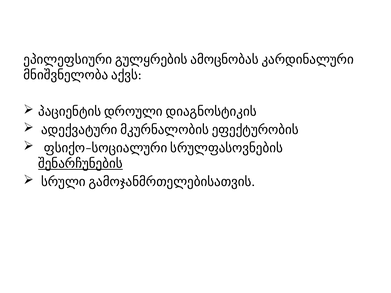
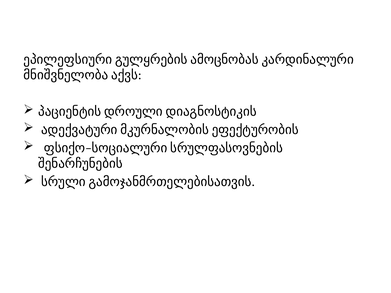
შენარჩუნების underline: present -> none (80, 164)
